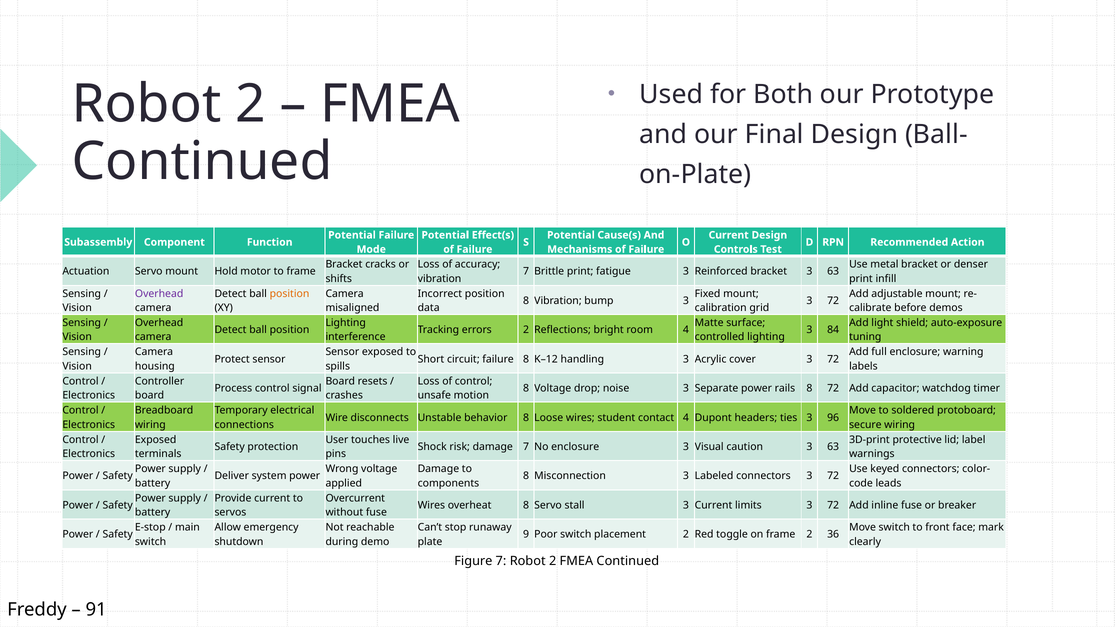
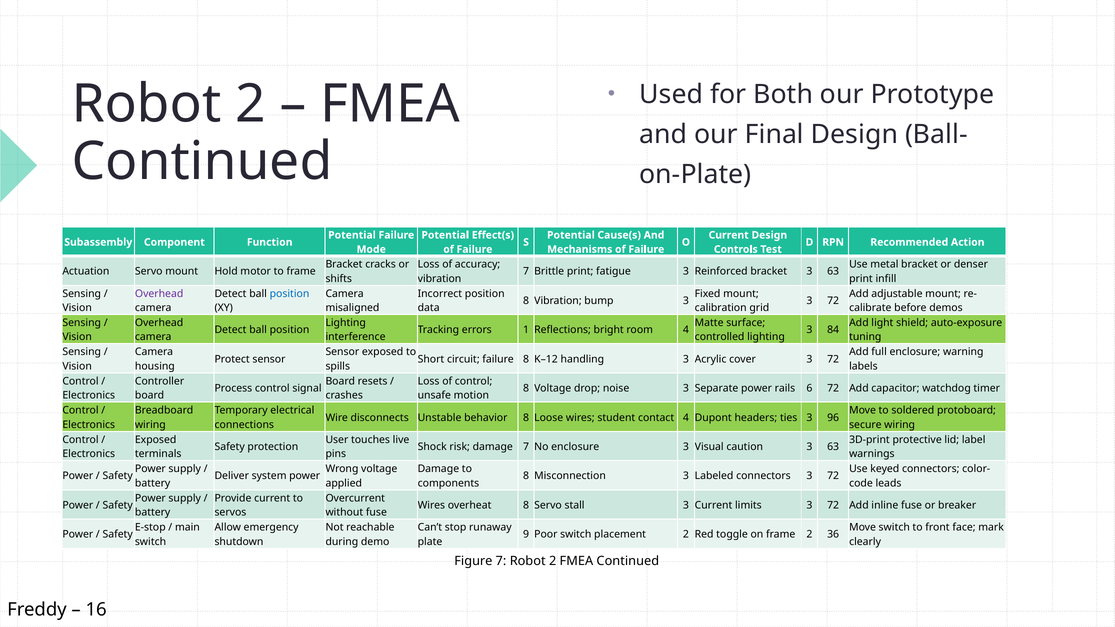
position colour: orange -> blue (290, 294)
errors 2: 2 -> 1 (526, 330)
rails 8: 8 -> 6 (809, 388)
91: 91 -> 16 (96, 610)
